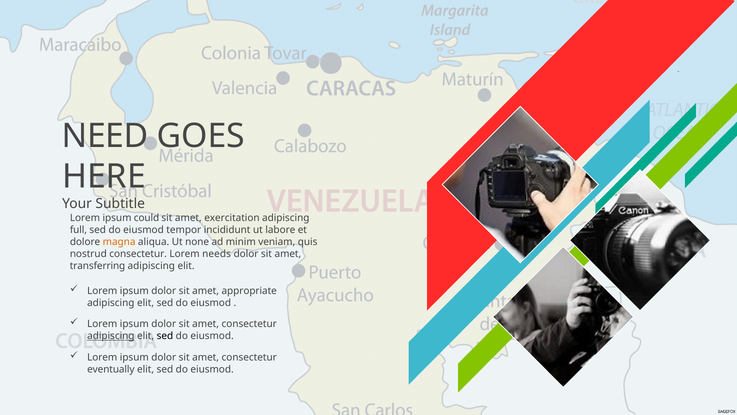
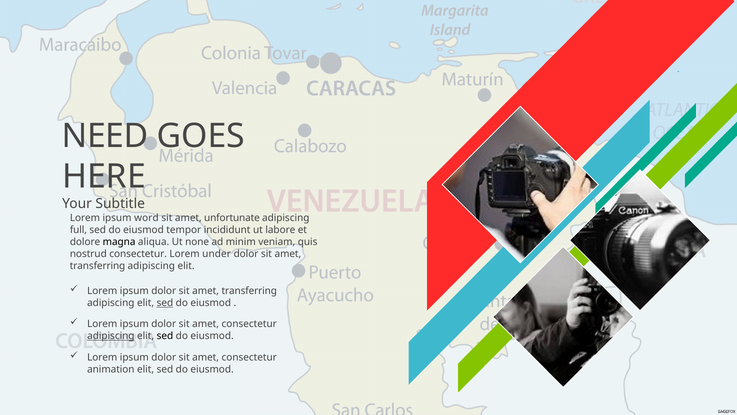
could: could -> word (146, 218)
exercitation: exercitation -> unfortunate (232, 218)
magna colour: orange -> black (119, 242)
needs: needs -> under (217, 254)
appropriate: appropriate -> transferring (249, 291)
sed underline: none -> present (165, 303)
eventually: eventually -> animation (111, 369)
